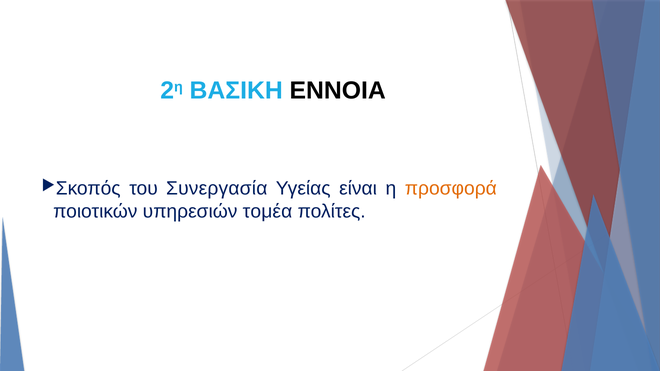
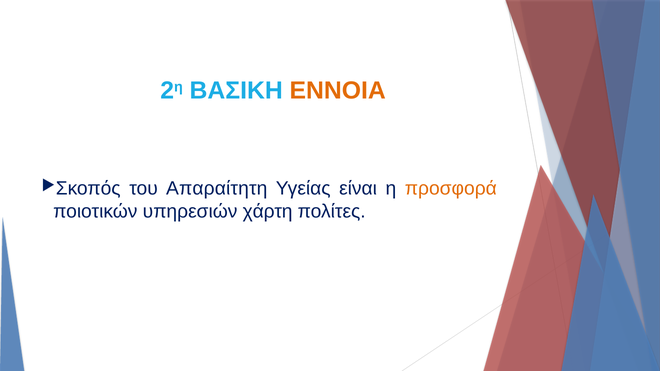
ΕΝΝΟΙΑ colour: black -> orange (338, 91)
Συνεργασία: Συνεργασία -> Απαραίτητη (217, 189)
τομέα: τομέα -> χάρτη (268, 212)
